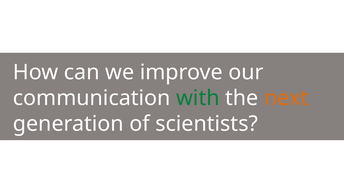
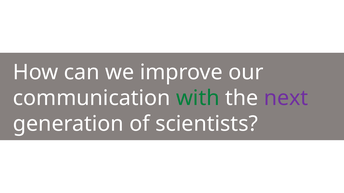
next colour: orange -> purple (286, 98)
